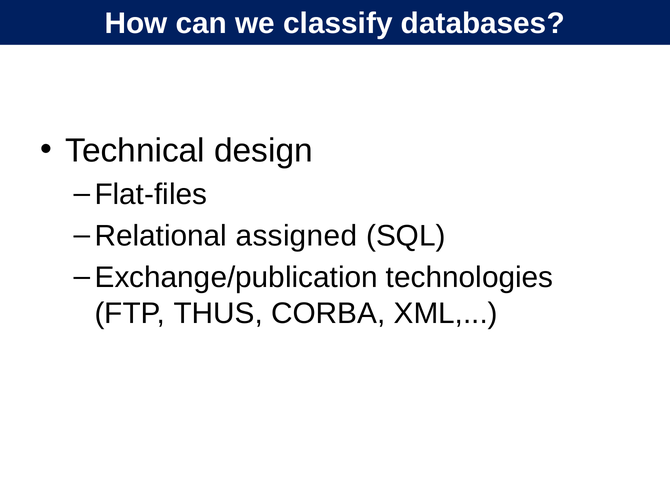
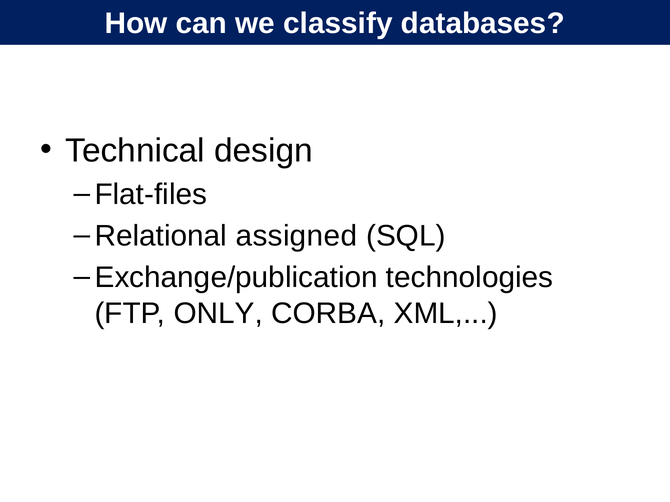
THUS: THUS -> ONLY (218, 314)
